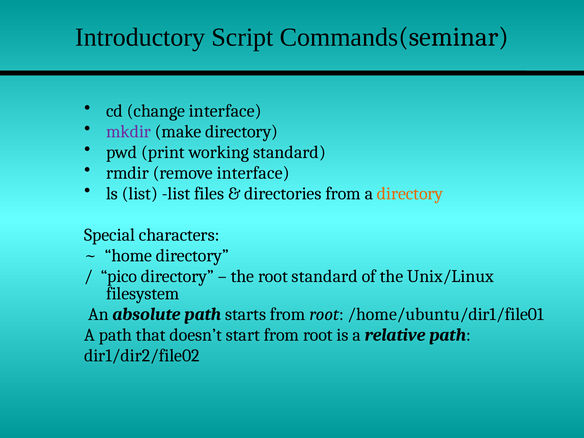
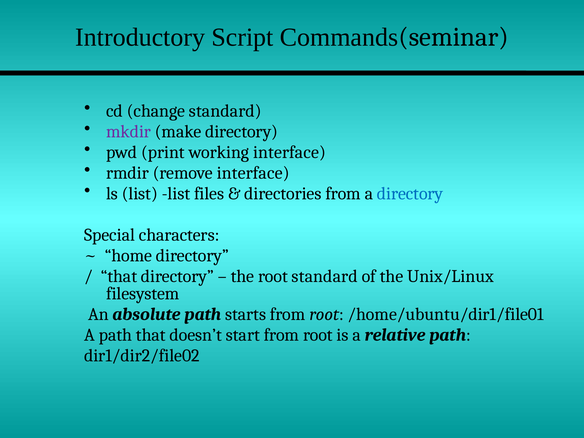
change interface: interface -> standard (225, 111)
working standard: standard -> interface (289, 152)
directory colour: orange -> blue (410, 194)
pico: pico -> that (119, 276)
